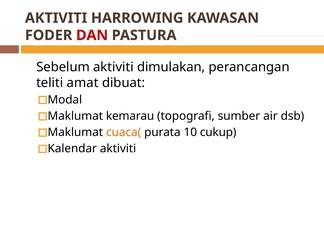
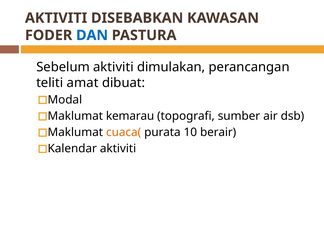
HARROWING: HARROWING -> DISEBABKAN (137, 18)
DAN colour: red -> blue (92, 35)
cukup: cukup -> berair (218, 132)
